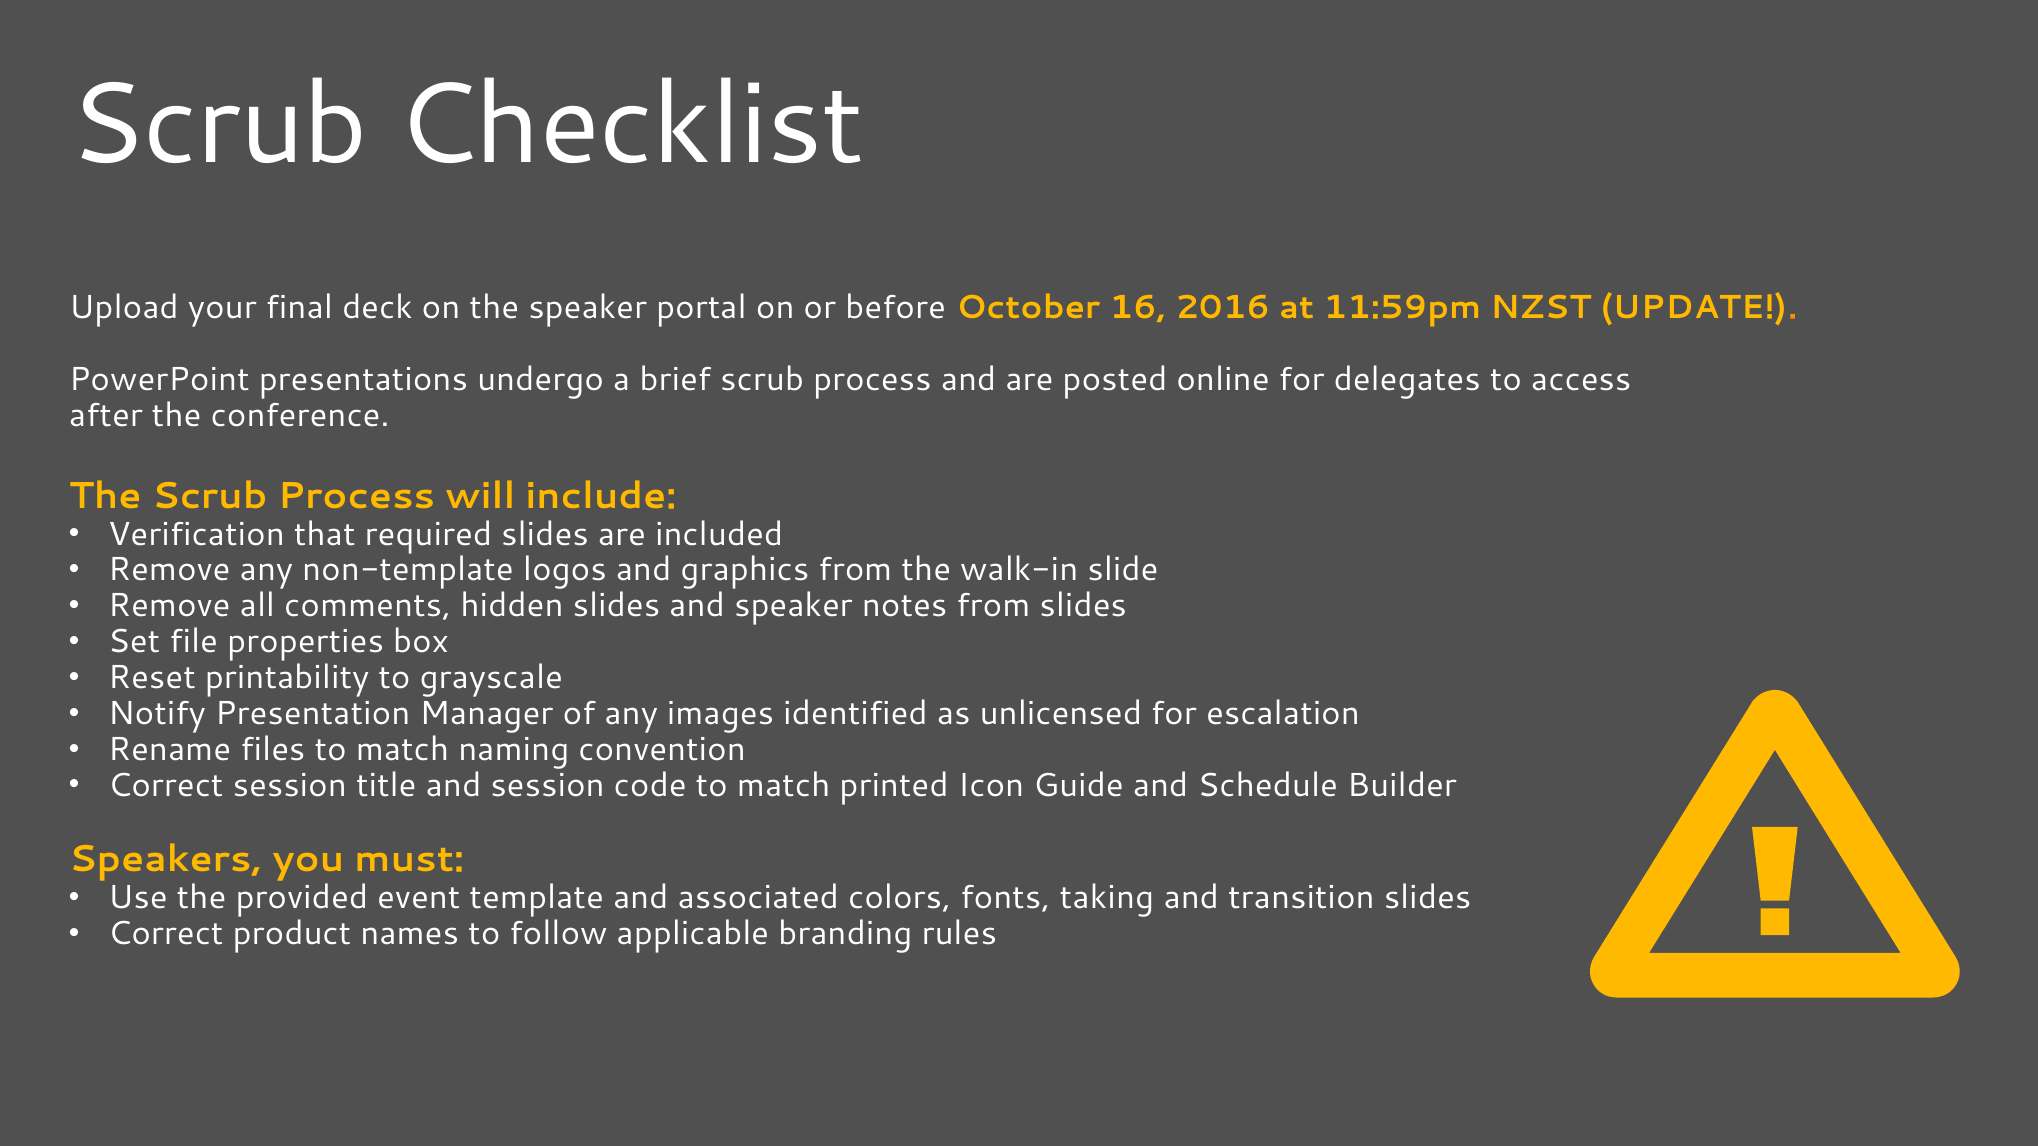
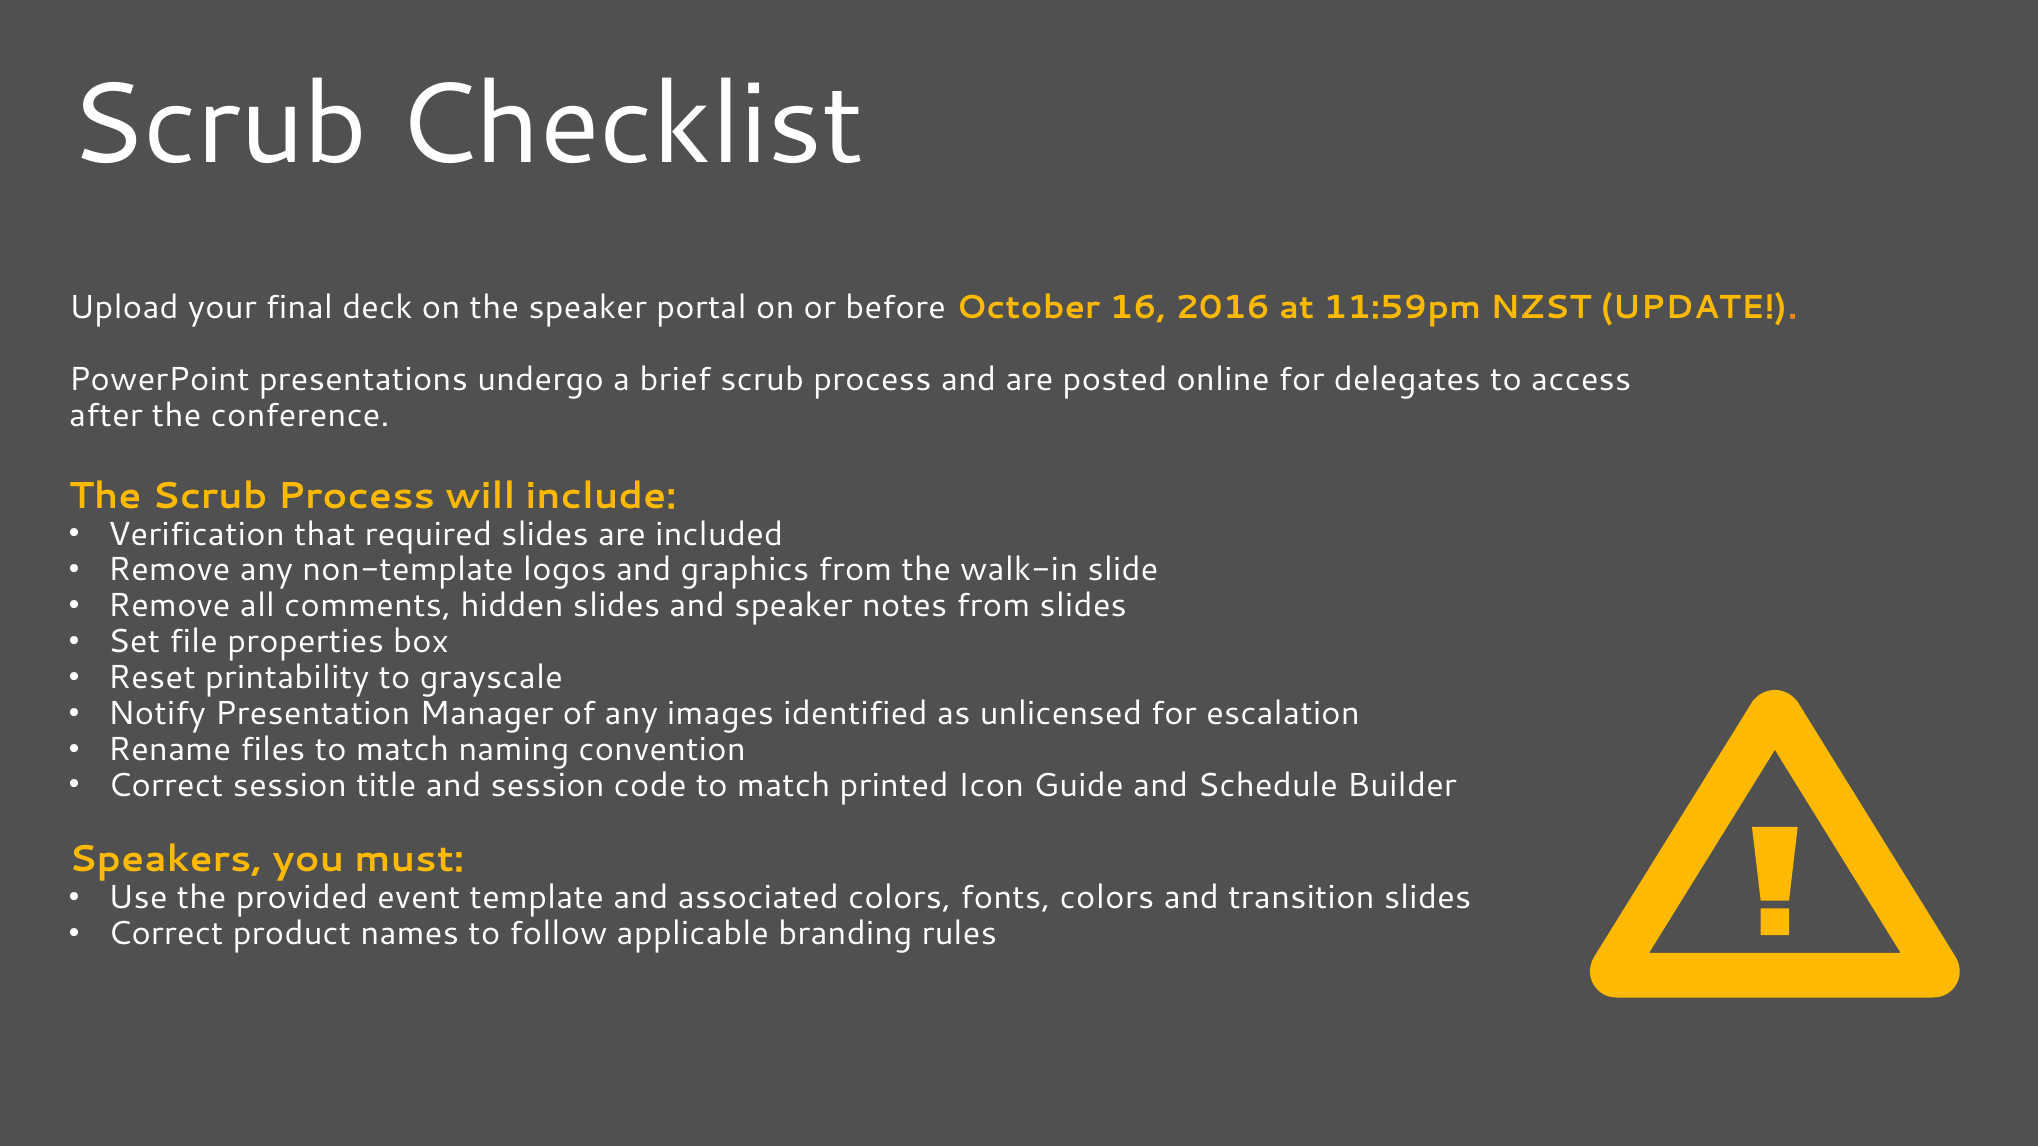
fonts taking: taking -> colors (1107, 898)
